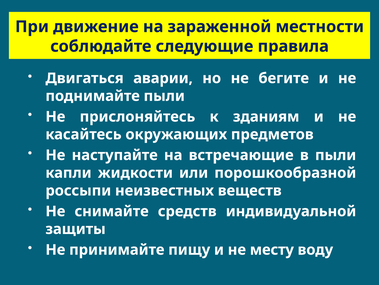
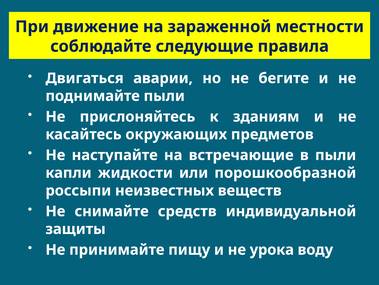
месту: месту -> урока (272, 249)
